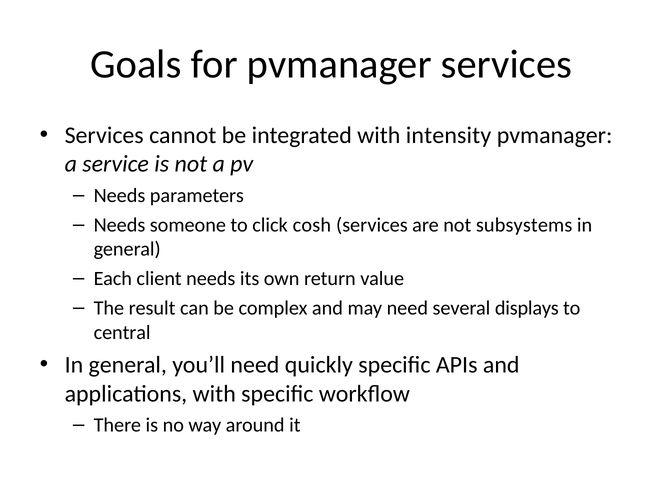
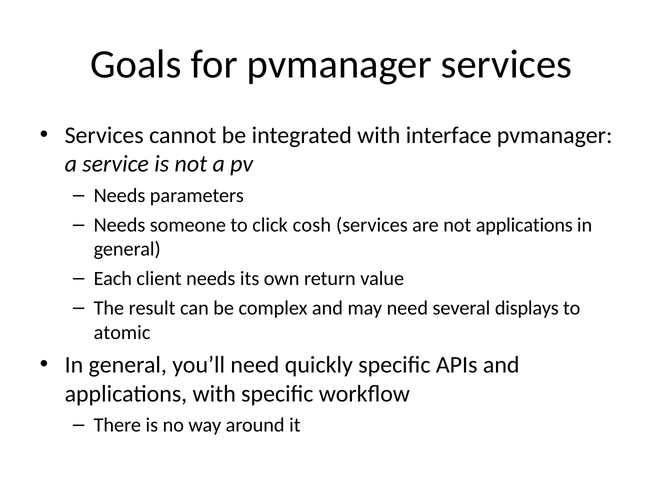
intensity: intensity -> interface (449, 135)
not subsystems: subsystems -> applications (524, 225)
central: central -> atomic (122, 333)
